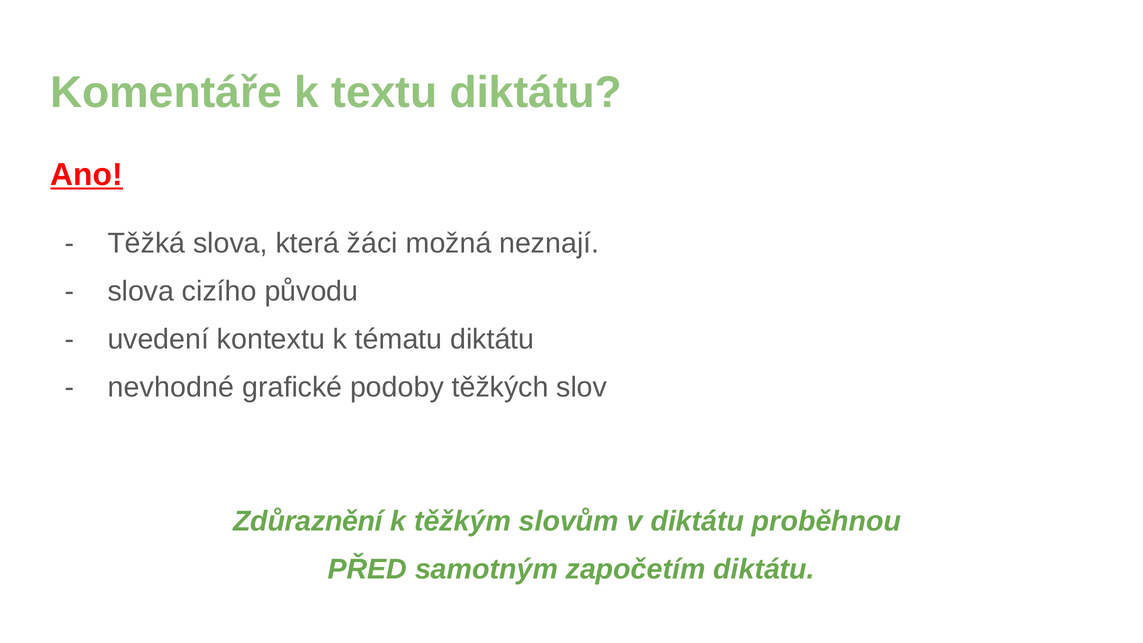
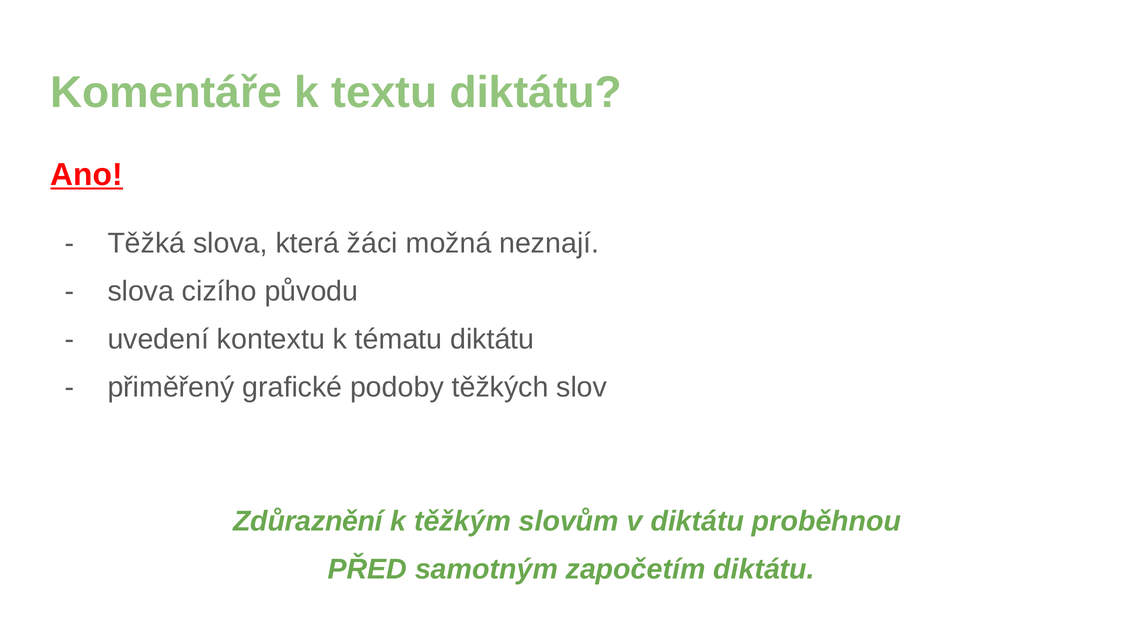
nevhodné: nevhodné -> přiměřený (171, 387)
